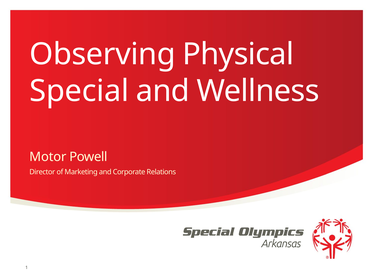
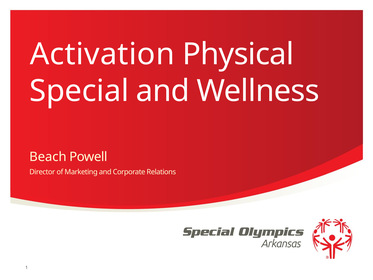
Observing: Observing -> Activation (102, 54)
Motor: Motor -> Beach (48, 157)
